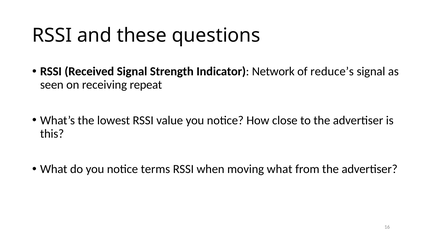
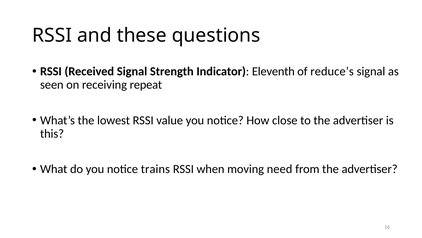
Network: Network -> Eleventh (273, 71)
terms: terms -> trains (155, 169)
moving what: what -> need (280, 169)
